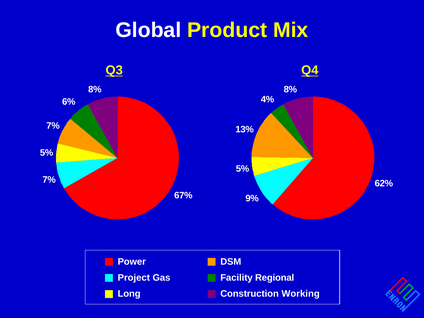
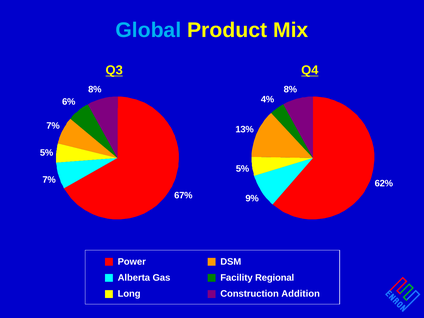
Global colour: white -> light blue (148, 30)
Project: Project -> Alberta (134, 278)
Working: Working -> Addition (301, 294)
